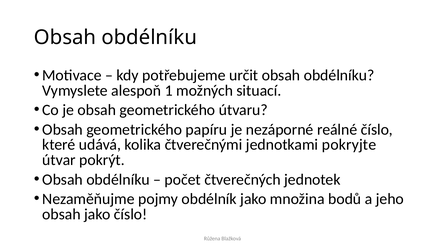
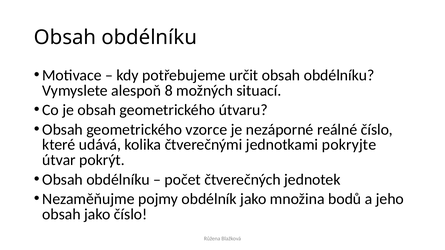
1: 1 -> 8 (169, 91)
papíru: papíru -> vzorce (206, 130)
